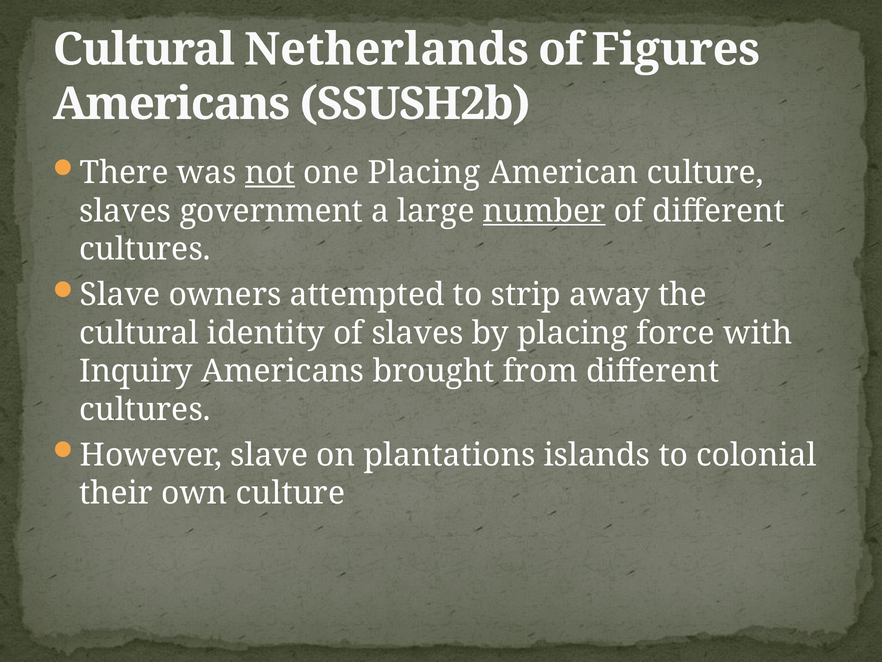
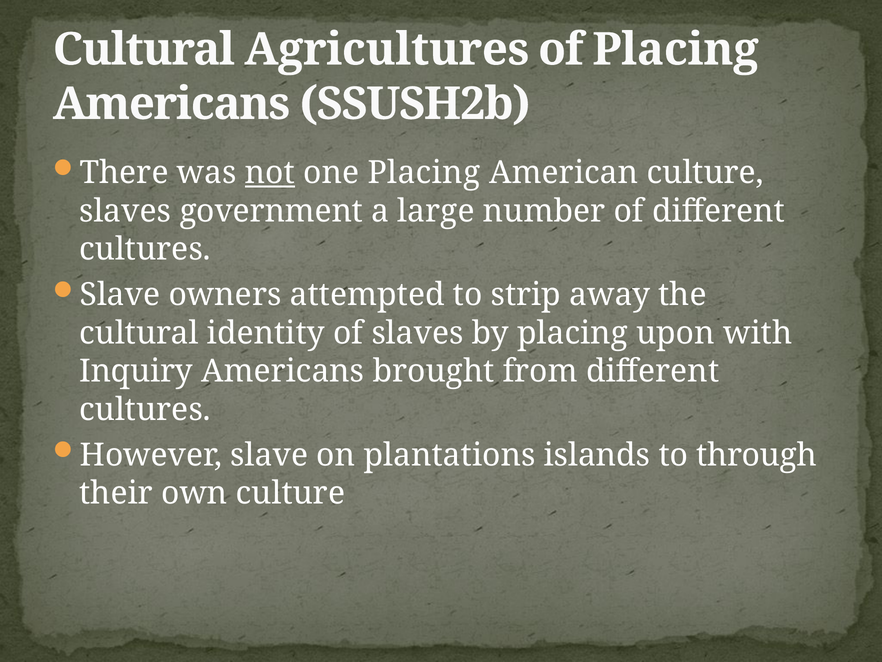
Netherlands: Netherlands -> Agricultures (387, 50)
of Figures: Figures -> Placing (676, 50)
number underline: present -> none (544, 211)
force: force -> upon (676, 333)
colonial: colonial -> through (757, 455)
